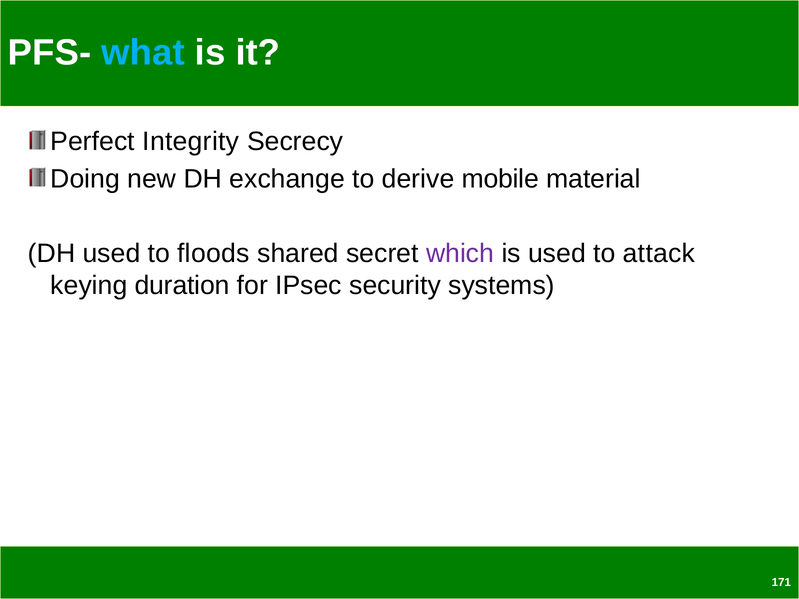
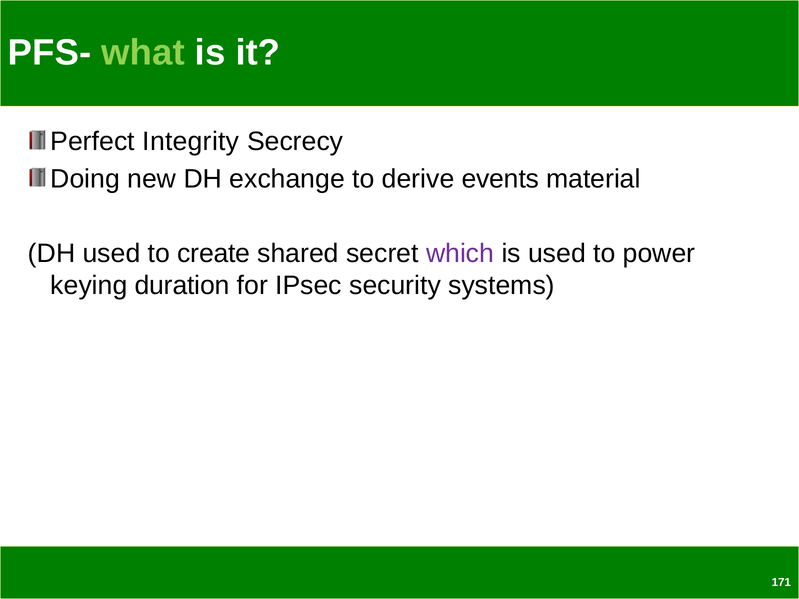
what colour: light blue -> light green (143, 52)
mobile: mobile -> events (500, 179)
floods: floods -> create (214, 254)
attack: attack -> power (659, 254)
